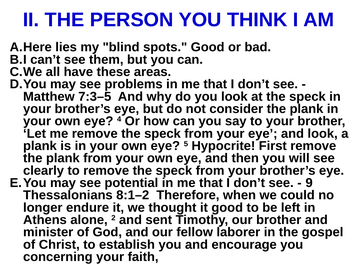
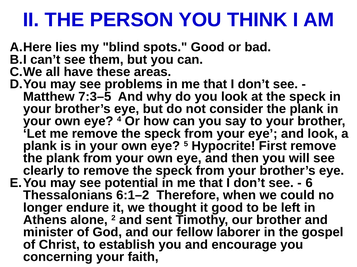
9: 9 -> 6 (309, 183)
8:1–2: 8:1–2 -> 6:1–2 (133, 196)
